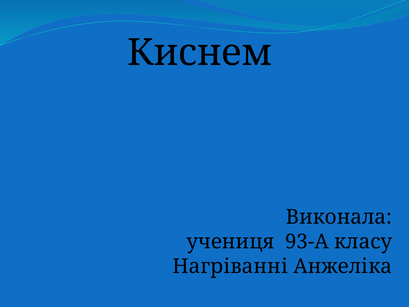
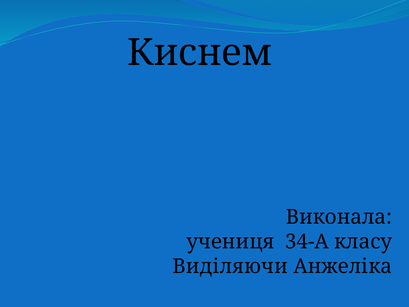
93-А: 93-А -> 34-А (307, 242)
Нагріванні: Нагріванні -> Виділяючи (230, 266)
